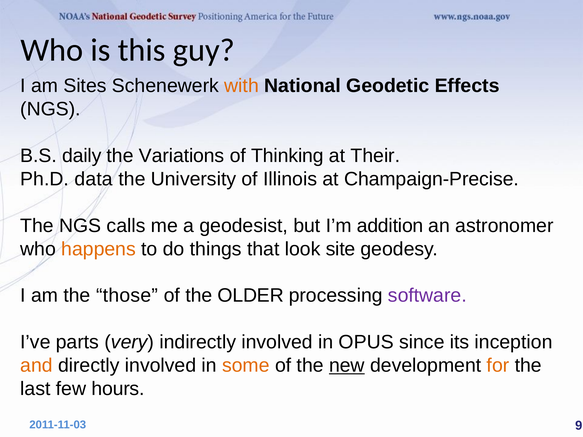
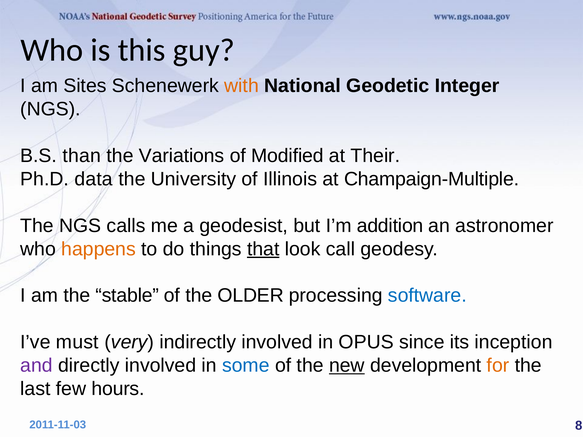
Effects: Effects -> Integer (467, 86)
daily: daily -> than (82, 156)
Thinking: Thinking -> Modified (287, 156)
Champaign-Precise: Champaign-Precise -> Champaign-Multiple (432, 179)
that underline: none -> present (263, 249)
site: site -> call (340, 249)
those: those -> stable (127, 296)
software colour: purple -> blue (427, 296)
parts: parts -> must (77, 342)
and colour: orange -> purple (36, 366)
some colour: orange -> blue (246, 366)
9: 9 -> 8 (579, 426)
